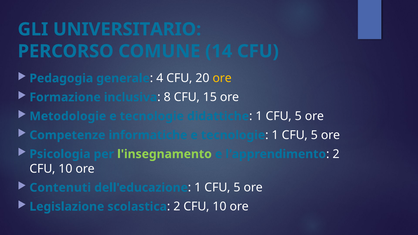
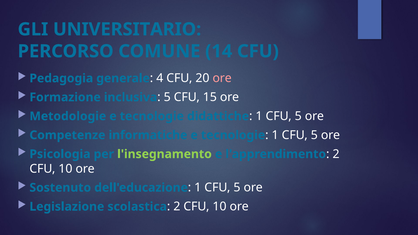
ore colour: yellow -> pink (222, 78)
8: 8 -> 5 (167, 97)
Contenuti: Contenuti -> Sostenuto (60, 188)
